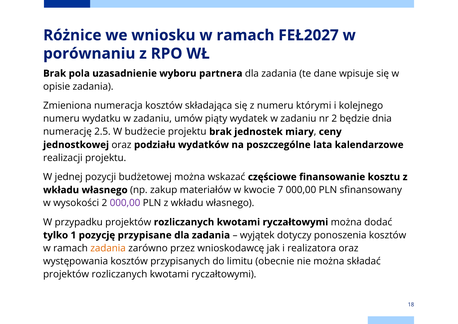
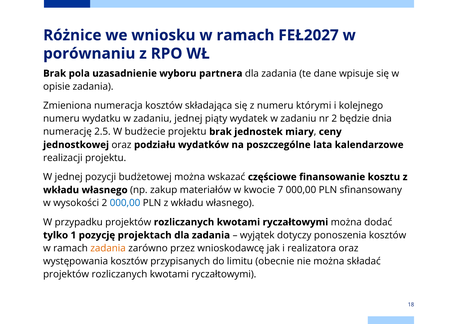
zadaniu umów: umów -> jednej (188, 119)
000,00 colour: purple -> blue (125, 203)
przypisane: przypisane -> projektach (145, 235)
